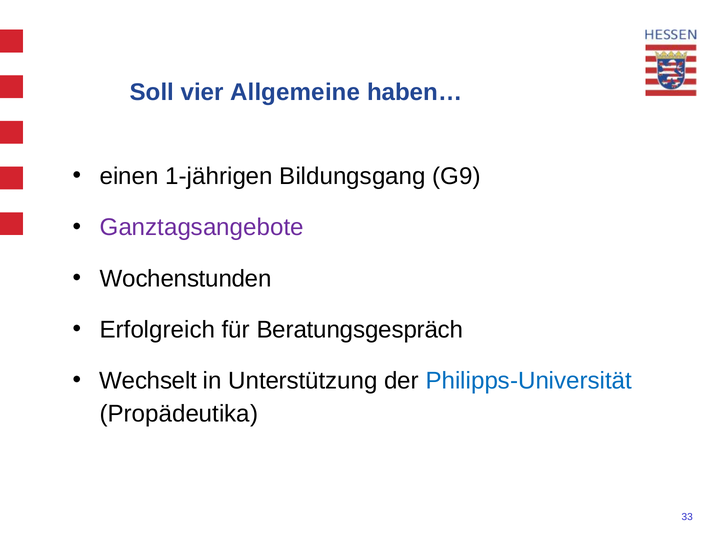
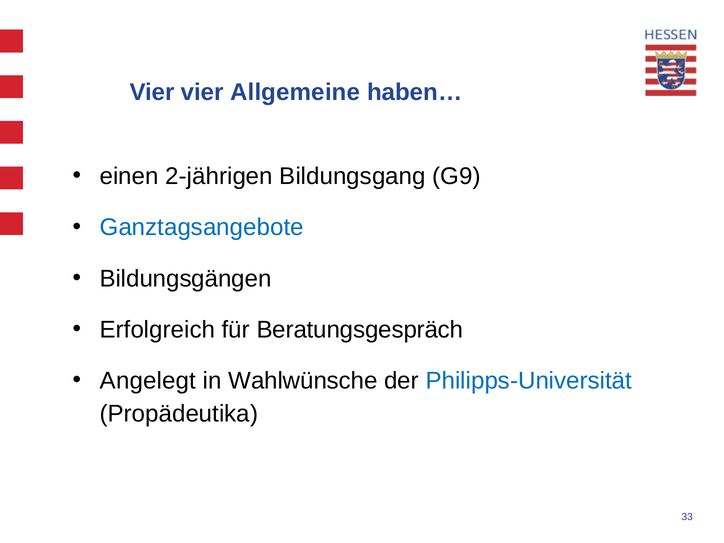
Soll: Soll -> Vier (152, 92)
1-jährigen: 1-jährigen -> 2-jährigen (219, 176)
Ganztagsangebote colour: purple -> blue (202, 227)
Wochenstunden: Wochenstunden -> Bildungsgängen (186, 279)
Wechselt: Wechselt -> Angelegt (148, 381)
Unterstützung: Unterstützung -> Wahlwünsche (303, 381)
